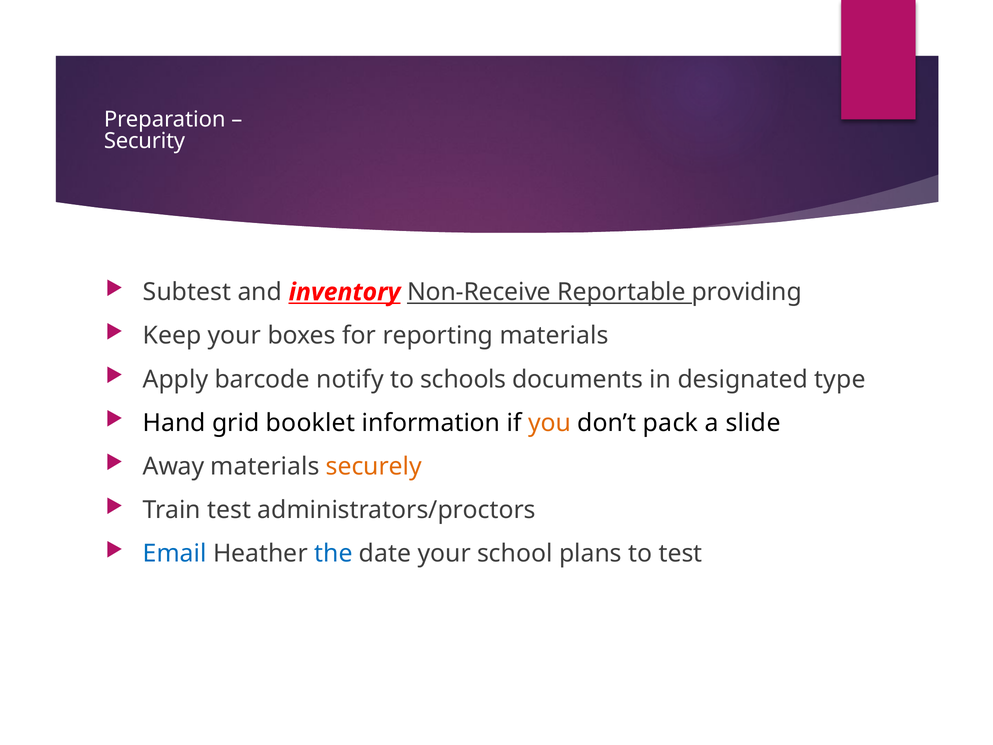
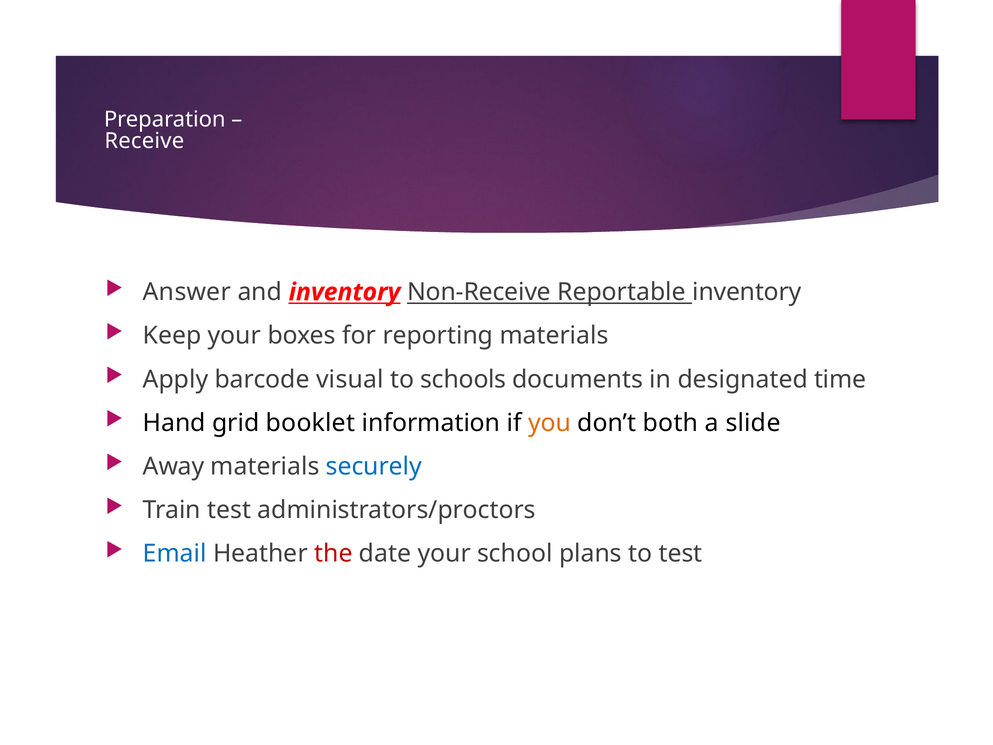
Security: Security -> Receive (144, 141)
Subtest: Subtest -> Answer (187, 292)
Reportable providing: providing -> inventory (747, 292)
notify: notify -> visual (350, 379)
type: type -> time (840, 379)
pack: pack -> both (670, 423)
securely colour: orange -> blue (374, 466)
the colour: blue -> red (333, 554)
